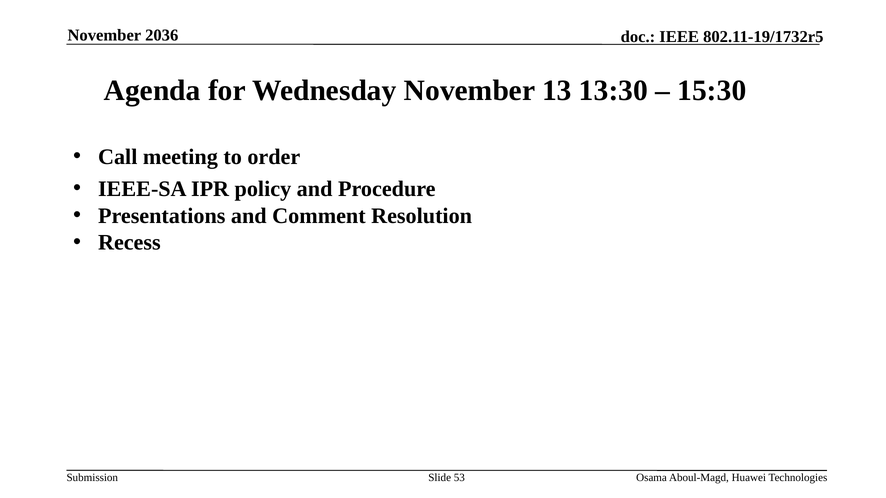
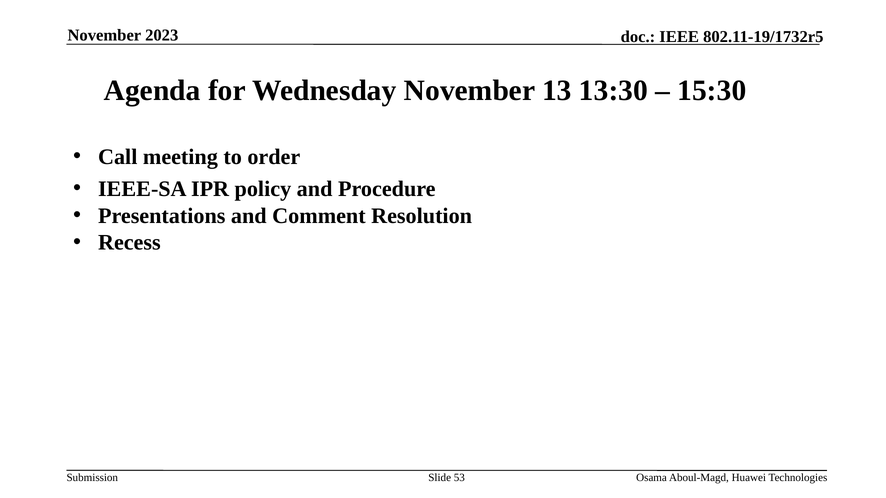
2036: 2036 -> 2023 (162, 35)
